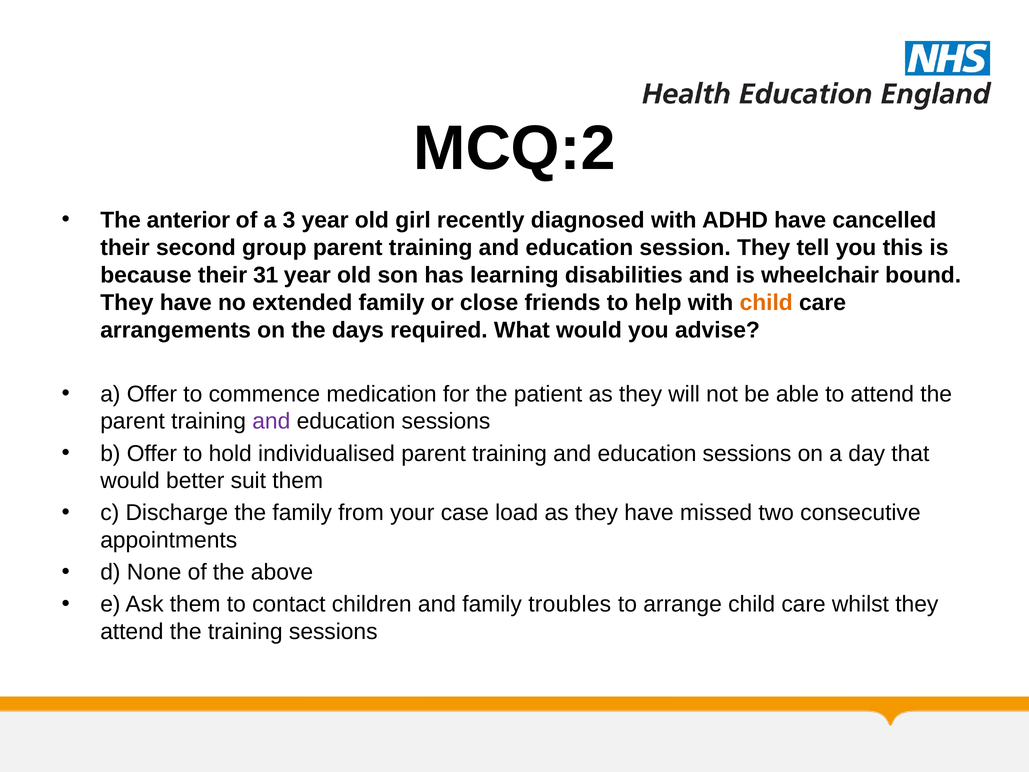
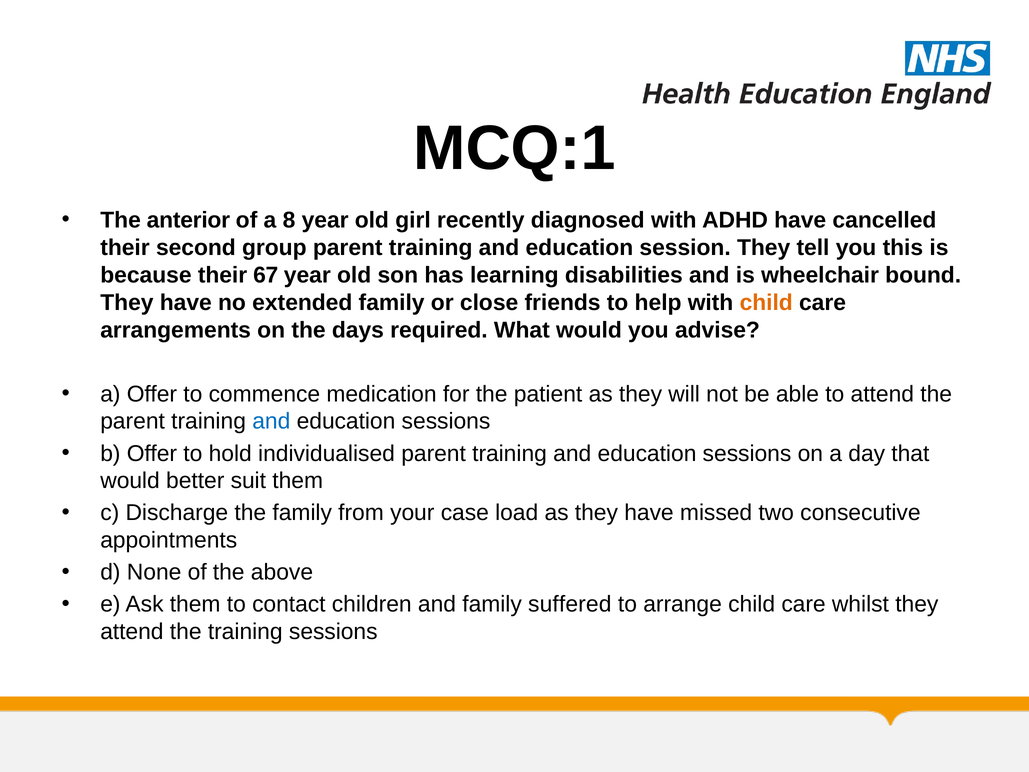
MCQ:2: MCQ:2 -> MCQ:1 (514, 149)
3: 3 -> 8 (289, 220)
31: 31 -> 67 (266, 275)
and colour: purple -> blue (271, 421)
troubles: troubles -> suffered (570, 604)
